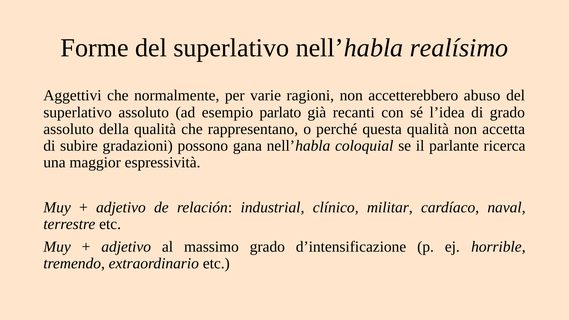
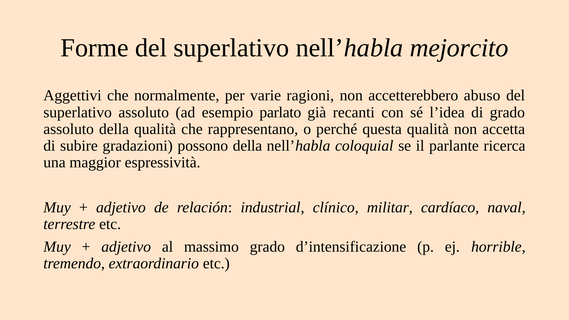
realísimo: realísimo -> mejorcito (459, 48)
possono gana: gana -> della (247, 146)
